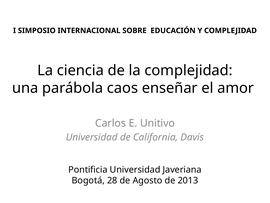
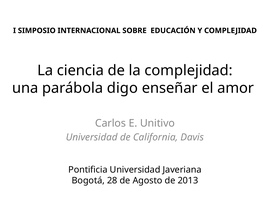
caos: caos -> digo (122, 88)
